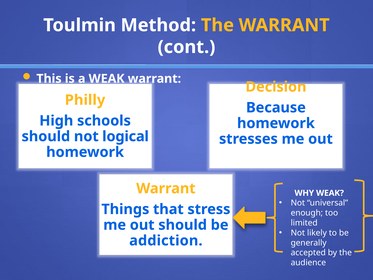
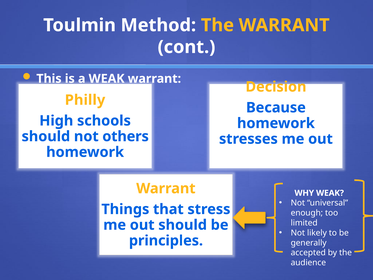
logical: logical -> others (126, 136)
addiction: addiction -> principles (166, 240)
